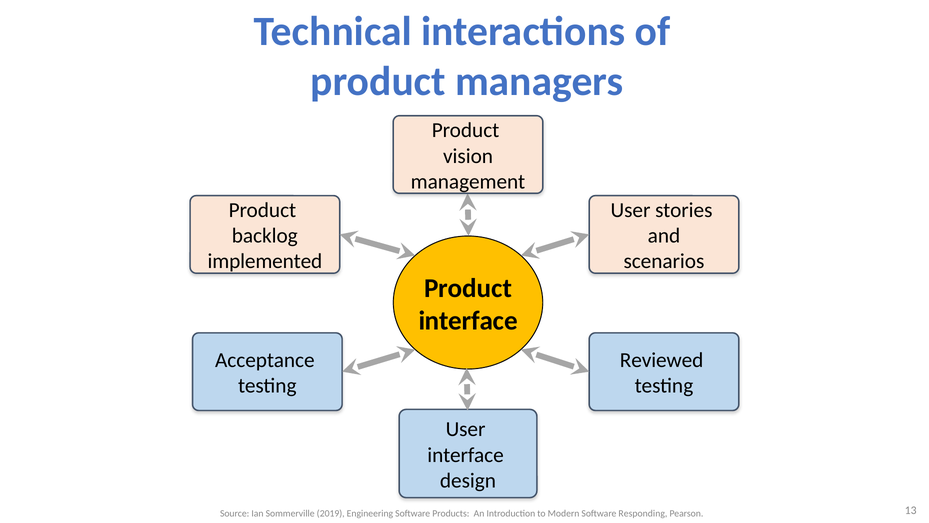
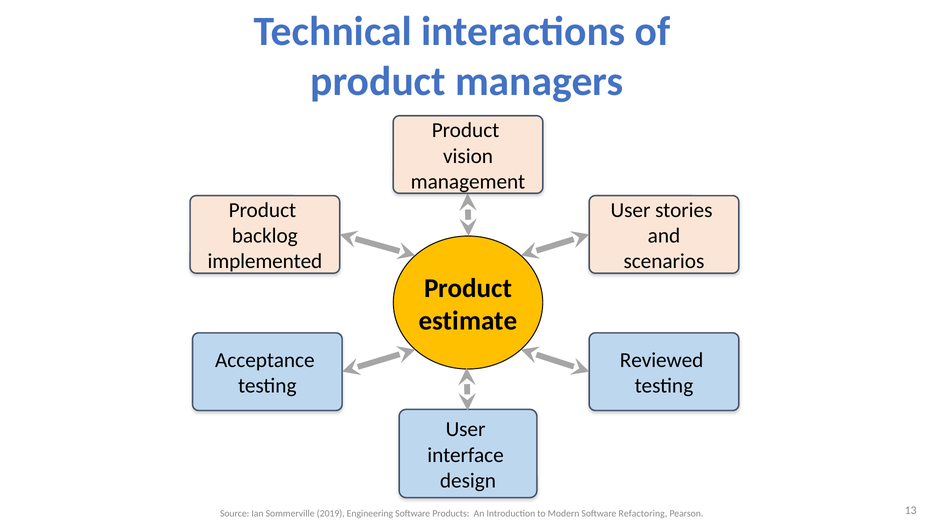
interface: interface -> estimate (468, 320)
Responding: Responding -> Refactoring (643, 513)
